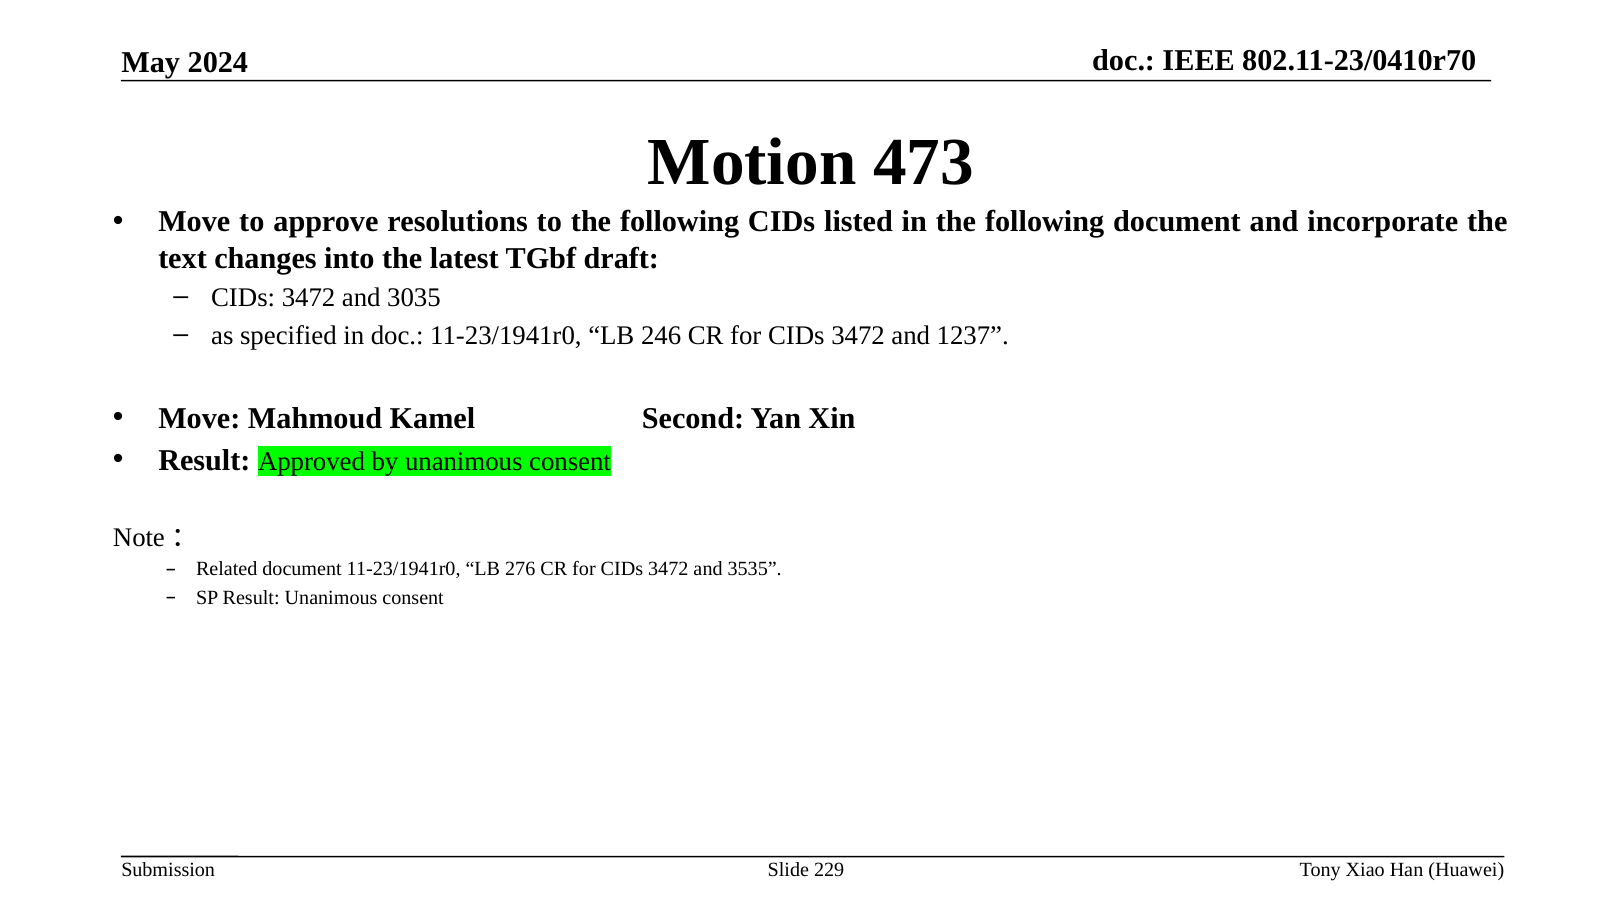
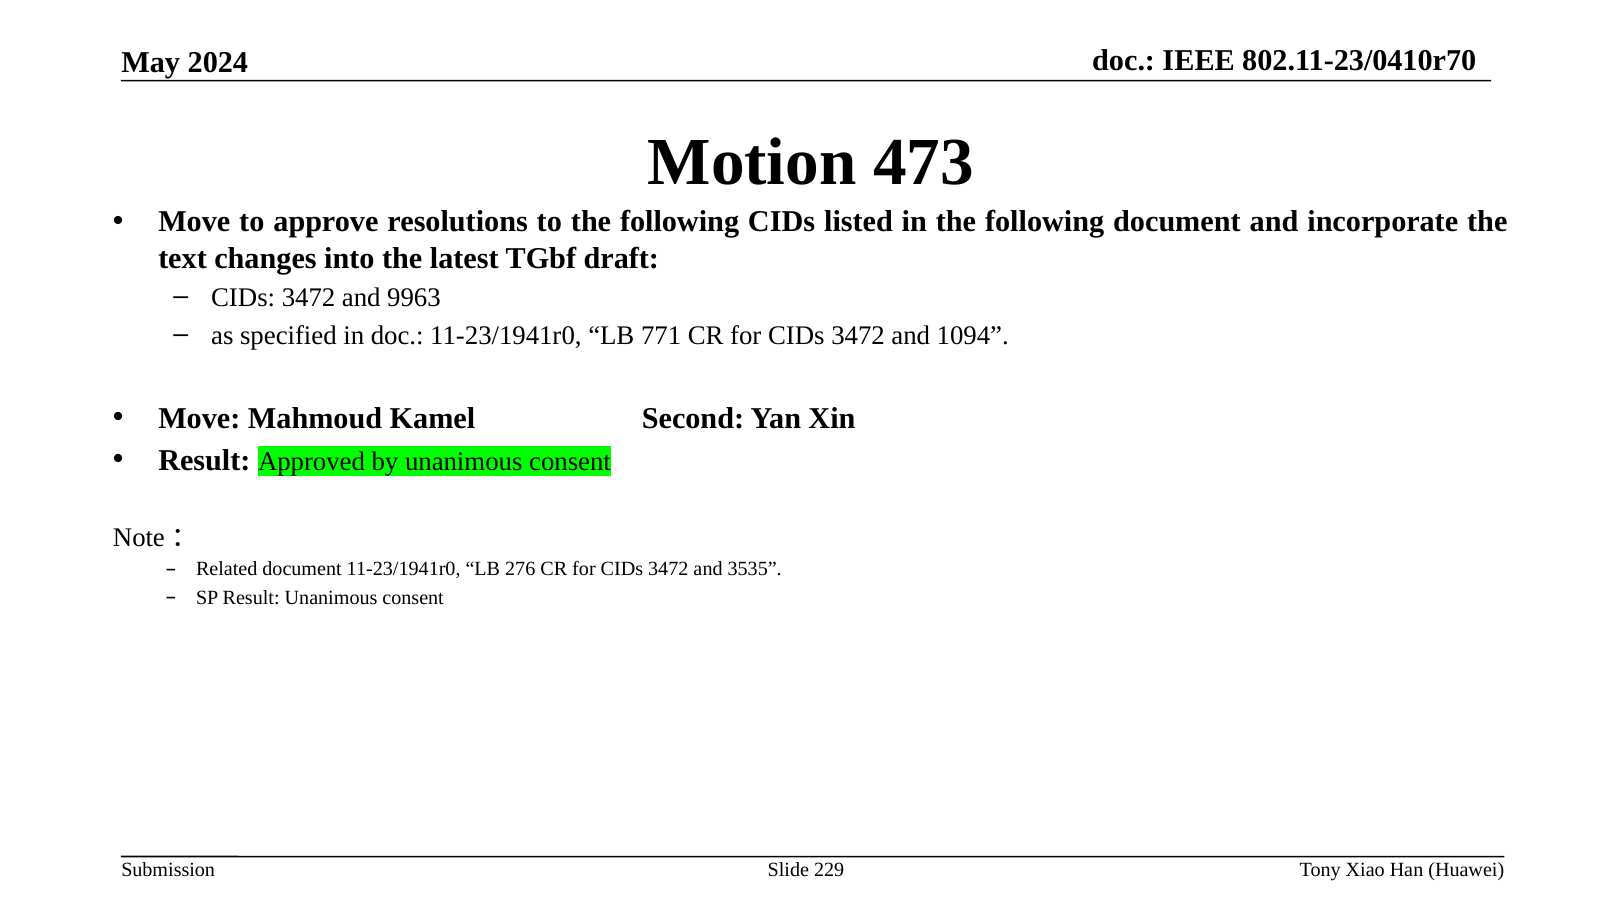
3035: 3035 -> 9963 (414, 297)
246: 246 -> 771 (661, 335)
1237: 1237 -> 1094 (973, 335)
